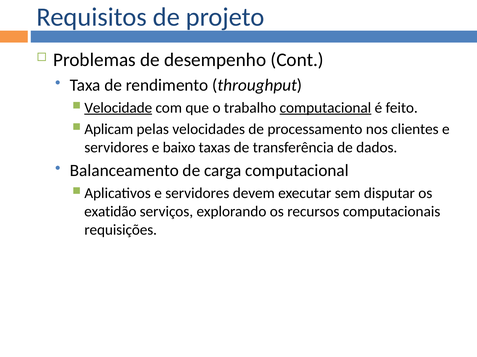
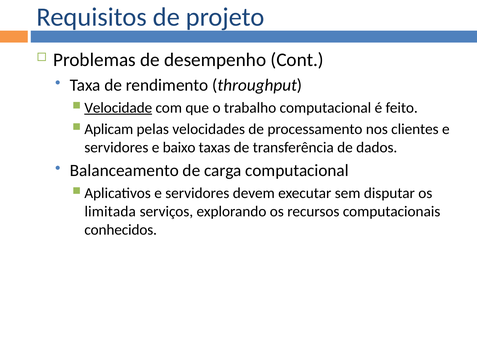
computacional underline: present -> none (325, 108)
exatidão: exatidão -> limitada (110, 212)
requisições: requisições -> conhecidos (121, 230)
